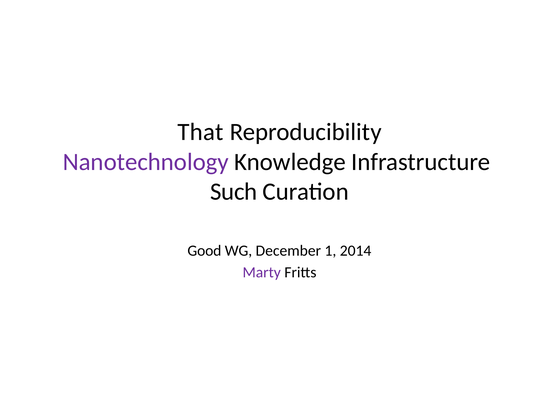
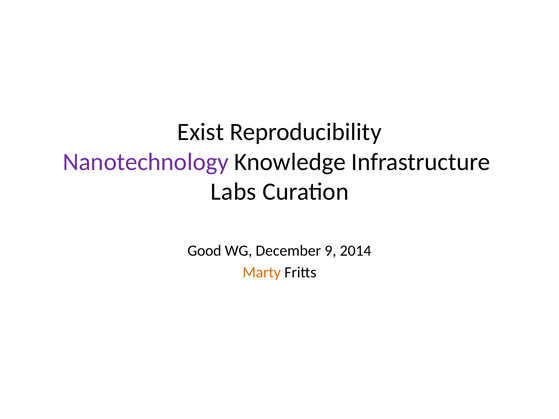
That: That -> Exist (201, 132)
Such: Such -> Labs (233, 192)
1: 1 -> 9 (330, 251)
Marty colour: purple -> orange (262, 273)
